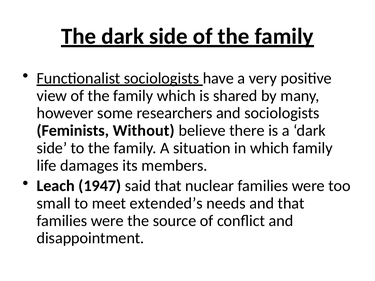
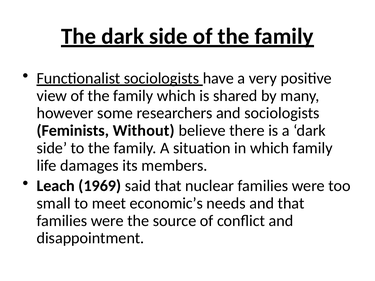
1947: 1947 -> 1969 (100, 186)
extended’s: extended’s -> economic’s (166, 203)
